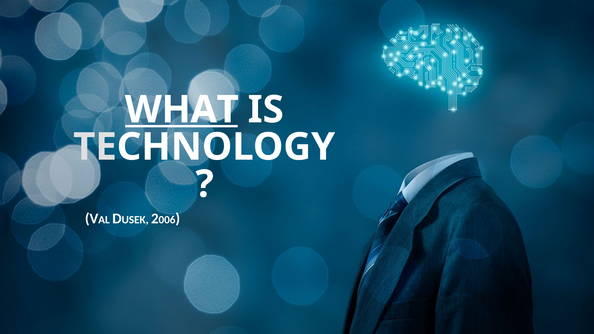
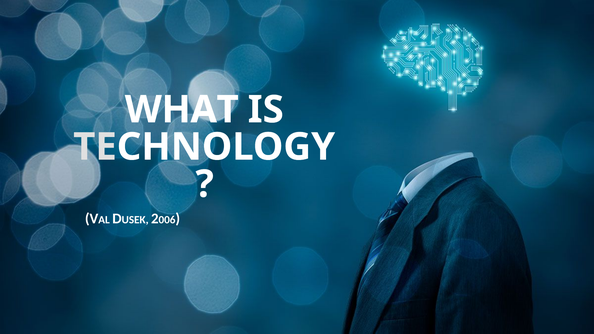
WHAT underline: present -> none (182, 110)
